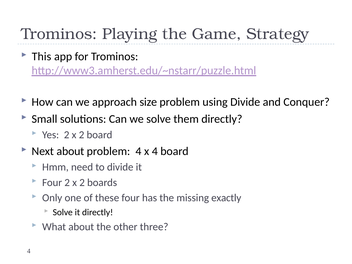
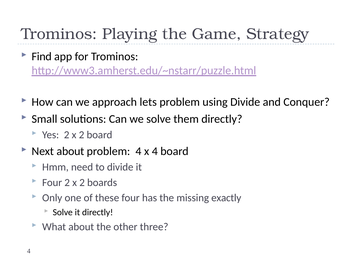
This: This -> Find (42, 57)
size: size -> lets (148, 102)
